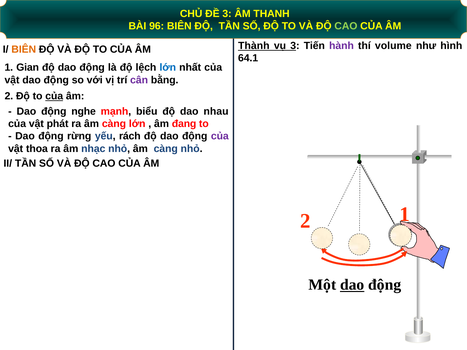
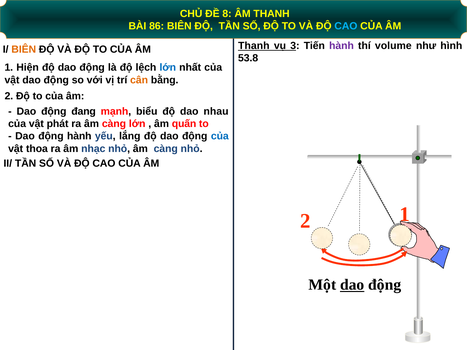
ĐỀ 3: 3 -> 8 (227, 14)
96: 96 -> 86 (157, 26)
CAO colour: light green -> light blue (346, 26)
Thành: Thành -> Thanh (254, 46)
64.1: 64.1 -> 53.8 (248, 58)
Gian: Gian -> Hiện (28, 68)
cân colour: purple -> orange (139, 80)
của underline: present -> none (54, 96)
nghe: nghe -> đang (84, 111)
đang: đang -> quấn (184, 124)
động rừng: rừng -> hành (79, 136)
rách: rách -> lắng (130, 136)
của colour: purple -> blue (220, 136)
